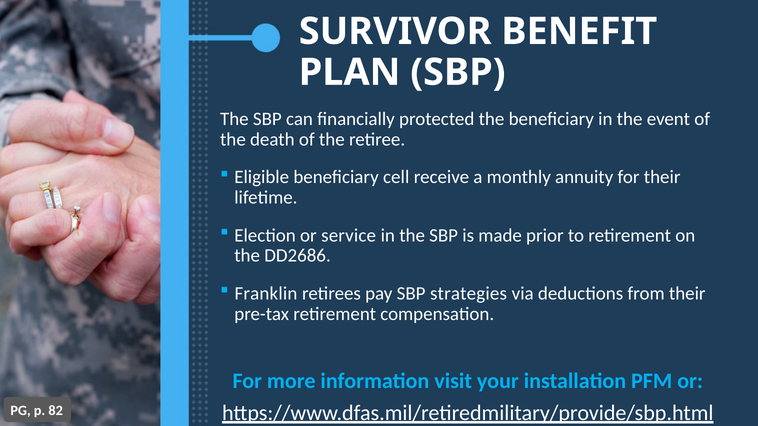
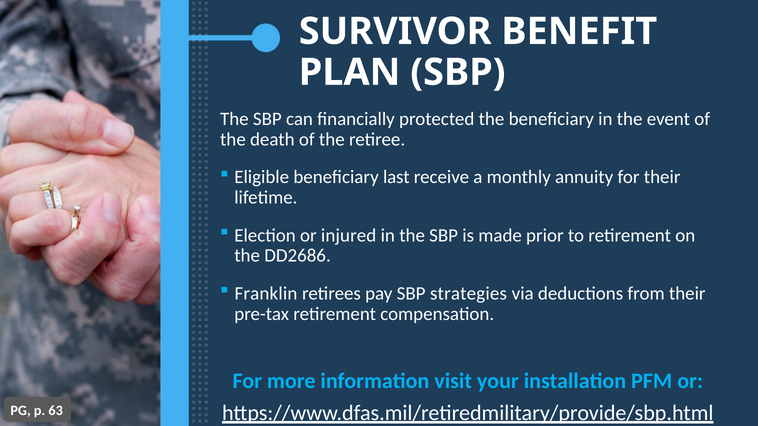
cell: cell -> last (396, 177)
service: service -> injured (349, 236)
82: 82 -> 63 (56, 411)
